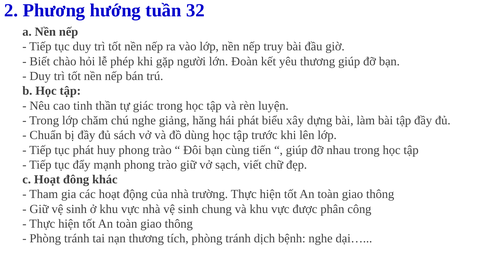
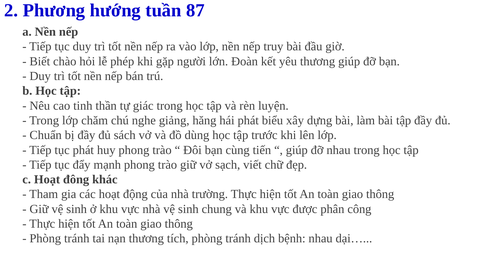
32: 32 -> 87 (195, 10)
bệnh nghe: nghe -> nhau (321, 239)
